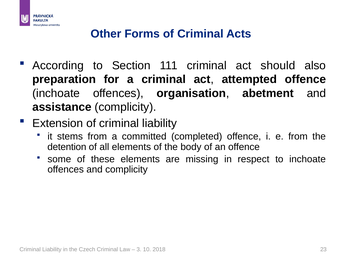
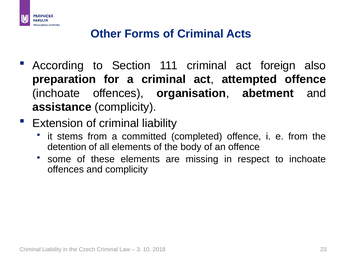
should: should -> foreign (278, 66)
